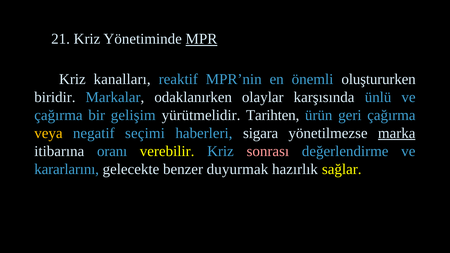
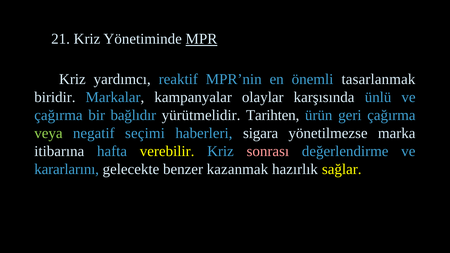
kanalları: kanalları -> yardımcı (122, 79)
oluştururken: oluştururken -> tasarlanmak (378, 79)
odaklanırken: odaklanırken -> kampanyalar (193, 97)
gelişim: gelişim -> bağlıdır (133, 115)
veya colour: yellow -> light green (48, 133)
marka underline: present -> none (397, 133)
oranı: oranı -> hafta (112, 151)
duyurmak: duyurmak -> kazanmak (237, 169)
